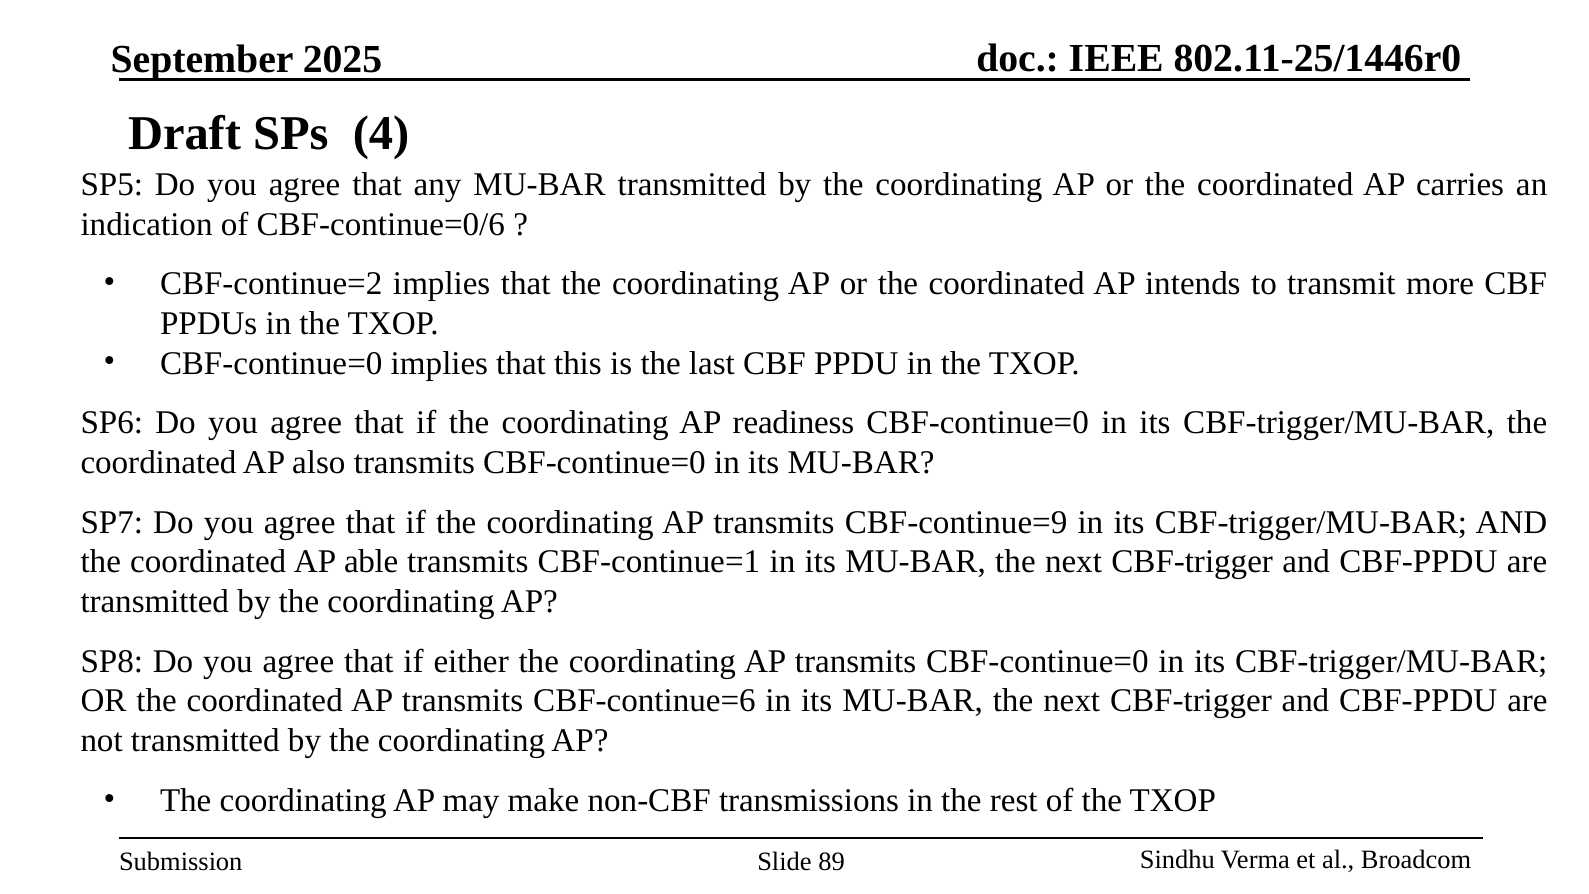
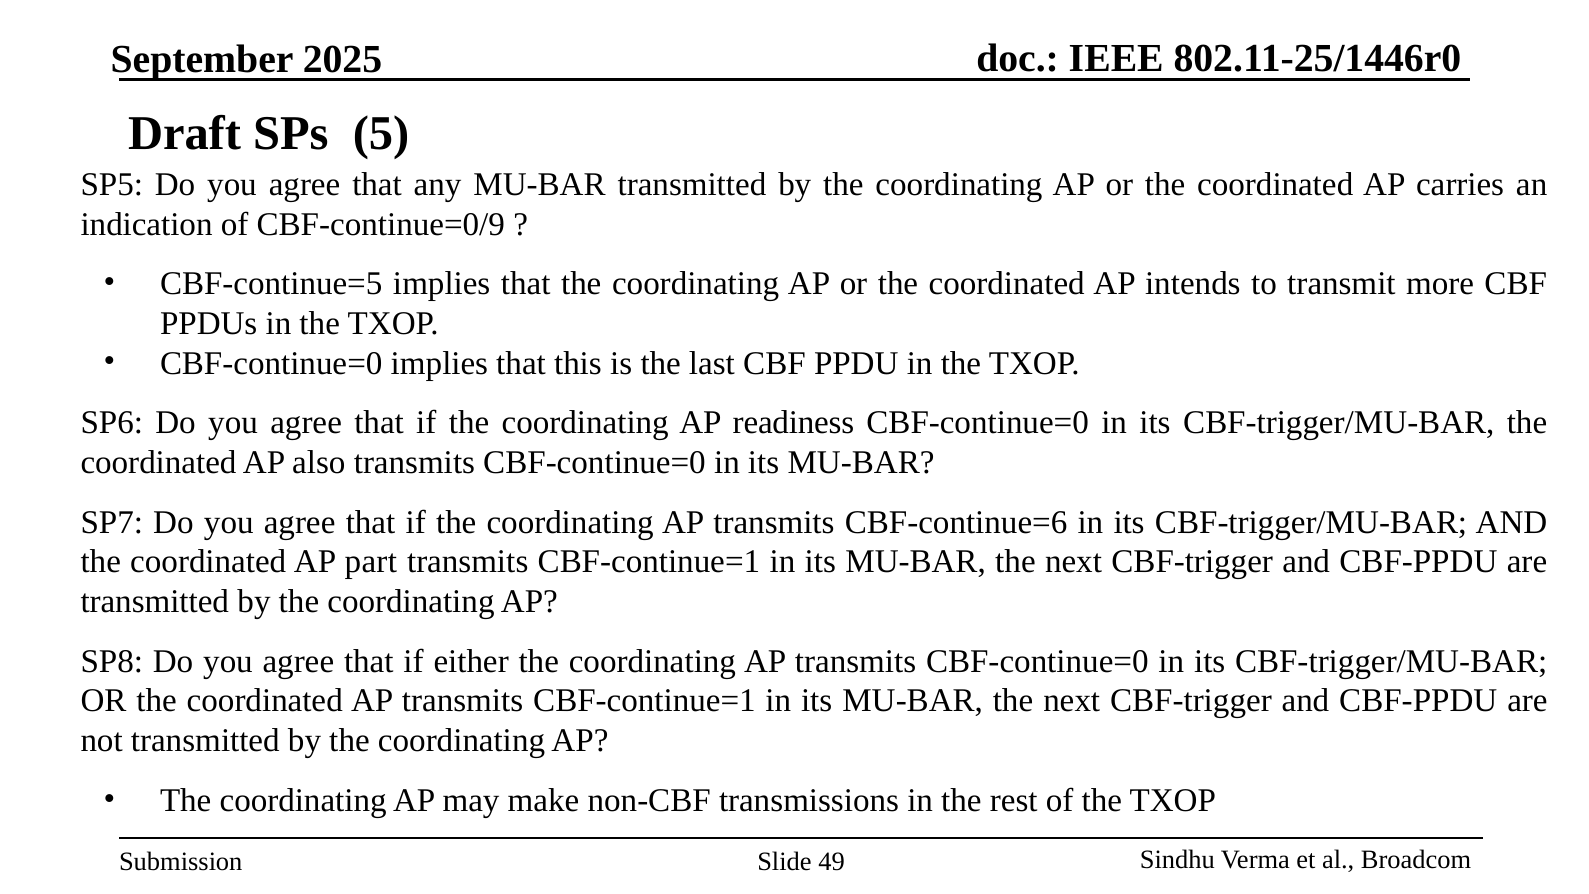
4: 4 -> 5 (381, 134)
CBF-continue=0/6: CBF-continue=0/6 -> CBF-continue=0/9 (381, 224)
CBF-continue=2: CBF-continue=2 -> CBF-continue=5 (271, 284)
CBF-continue=9: CBF-continue=9 -> CBF-continue=6 (956, 522)
able: able -> part (371, 562)
AP transmits CBF-continue=6: CBF-continue=6 -> CBF-continue=1 (644, 701)
89: 89 -> 49 (832, 862)
